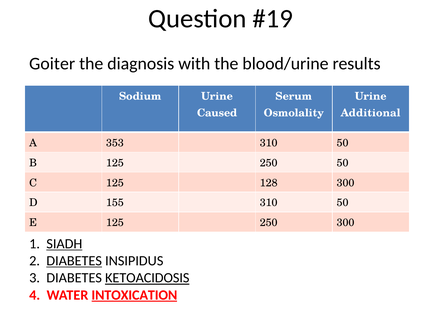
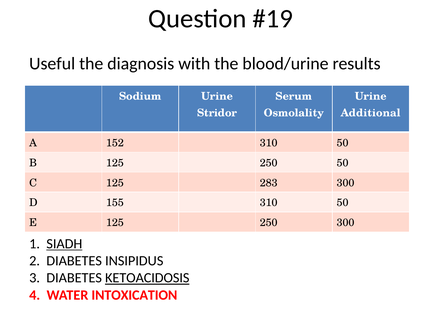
Goiter: Goiter -> Useful (52, 64)
Caused: Caused -> Stridor (217, 113)
353: 353 -> 152 (115, 143)
128: 128 -> 283 (269, 183)
DIABETES underline: present -> none (74, 261)
INTOXICATION underline: present -> none (134, 295)
